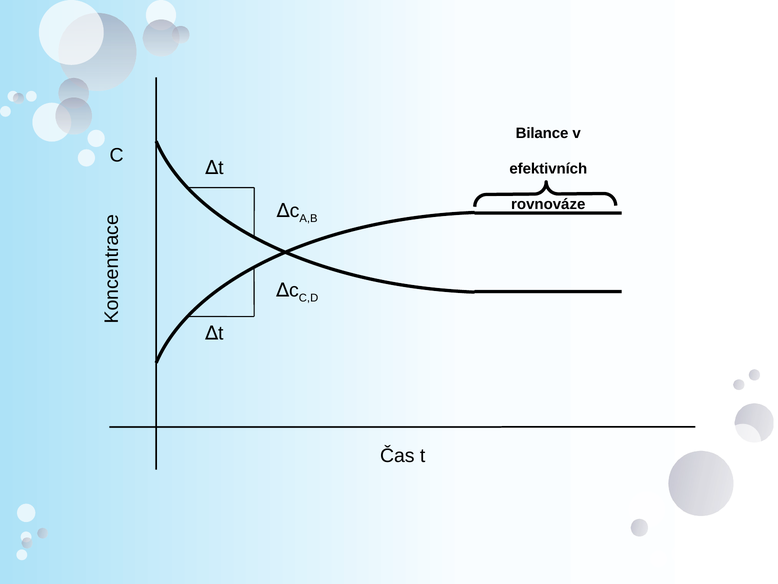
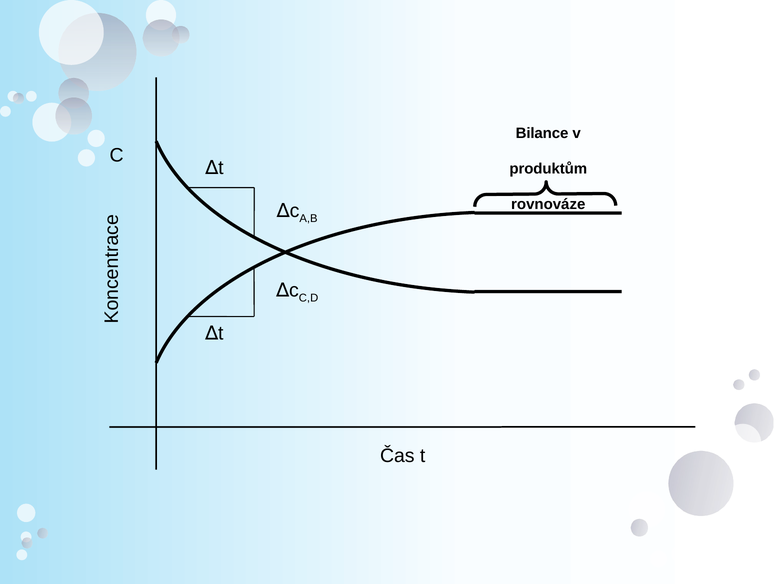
efektivních: efektivních -> produktům (548, 169)
